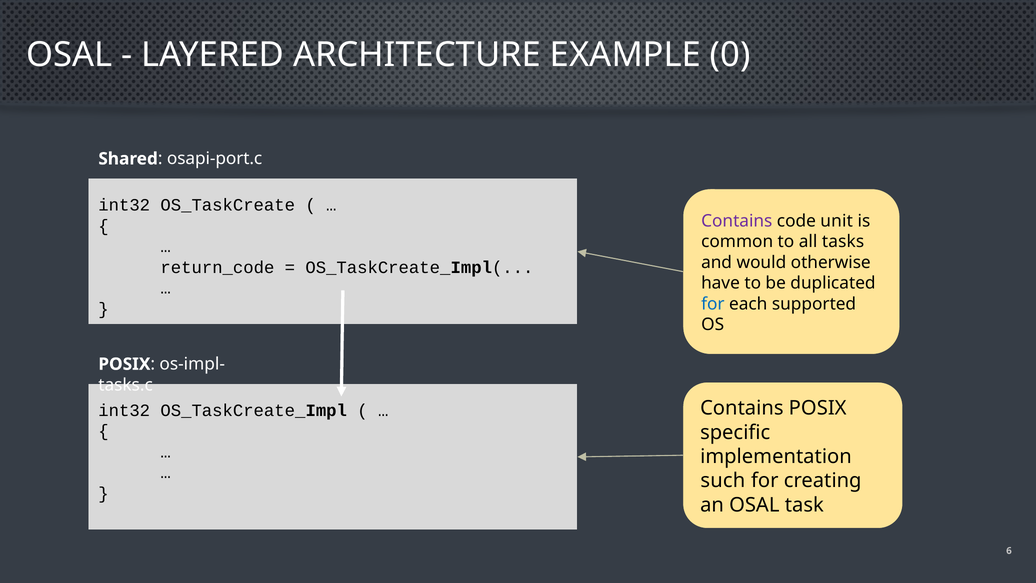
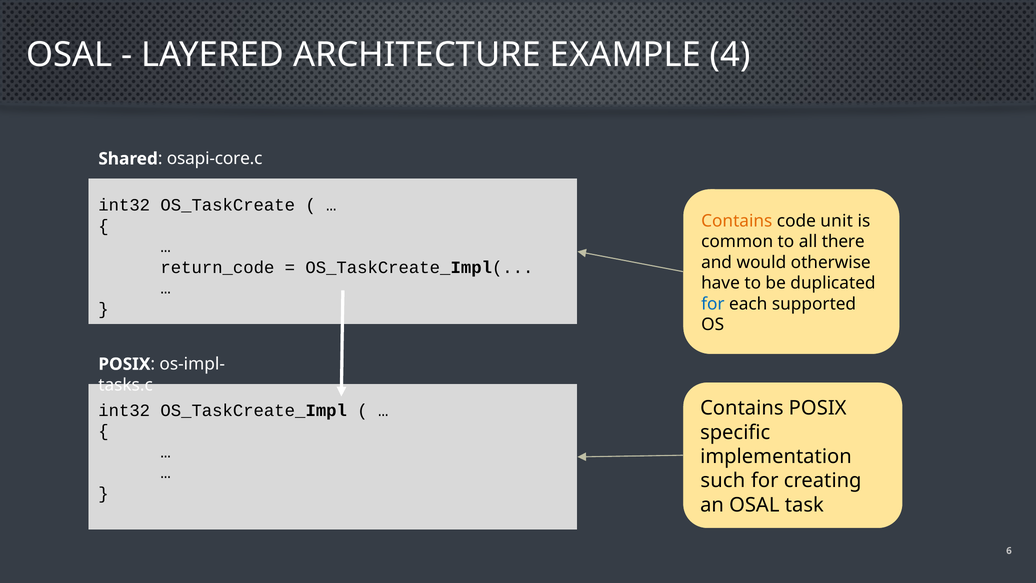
0: 0 -> 4 (730, 55)
osapi-port.c: osapi-port.c -> osapi-core.c (215, 159)
Contains colour: purple -> orange (737, 221)
tasks: tasks -> there (843, 242)
